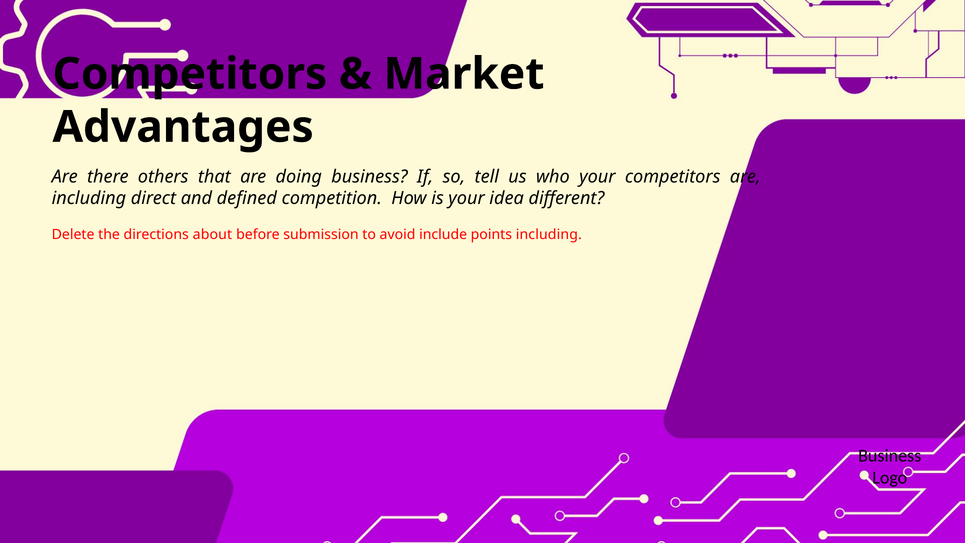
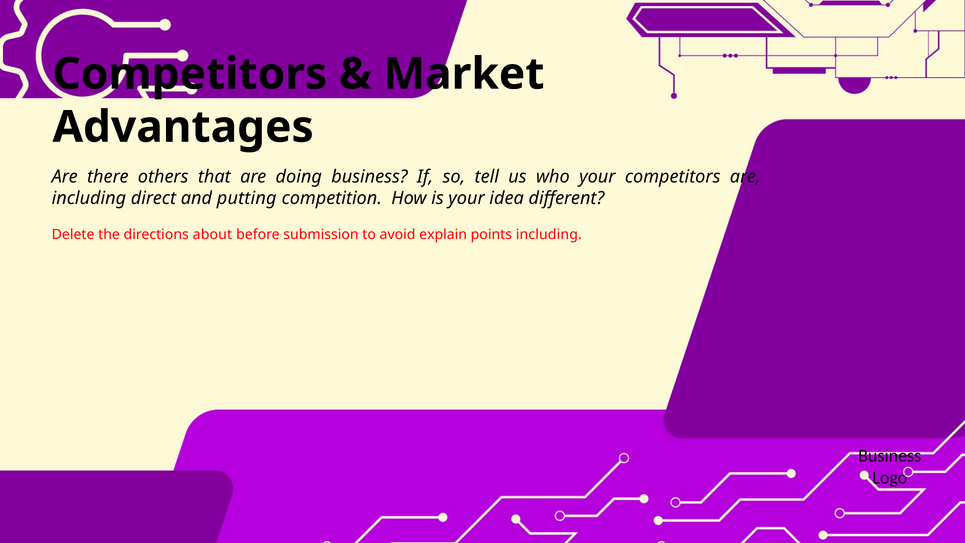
defined: defined -> putting (247, 198)
include: include -> explain (443, 234)
